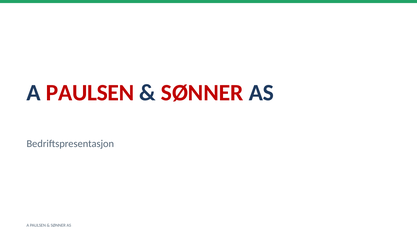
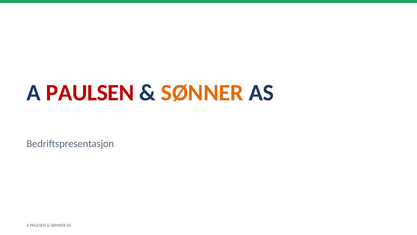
SØNNER colour: red -> orange (202, 92)
